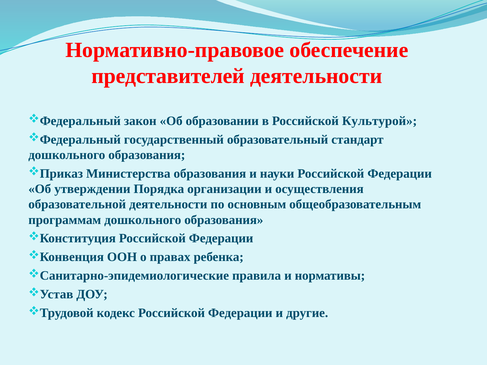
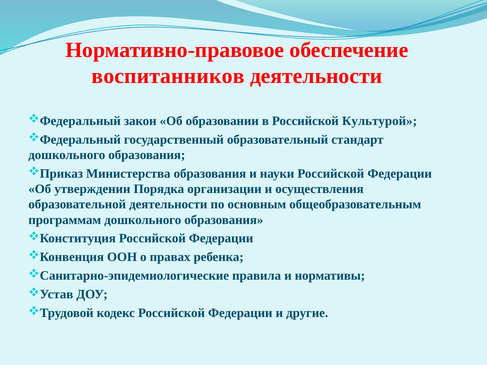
представителей: представителей -> воспитанников (168, 76)
